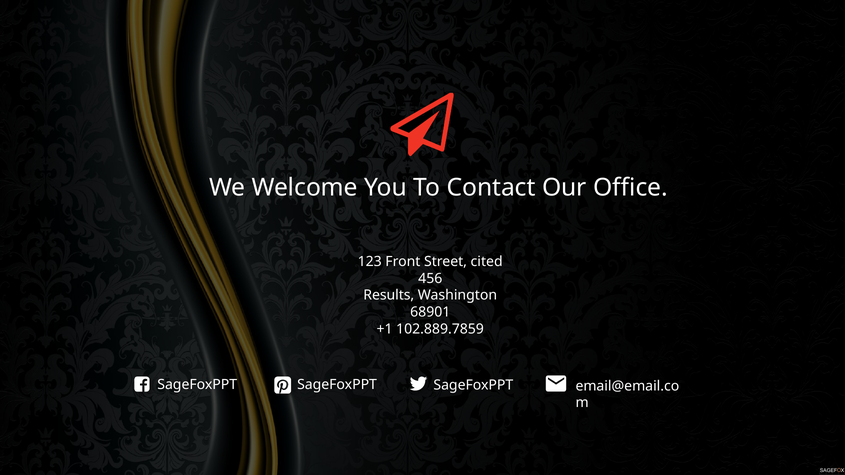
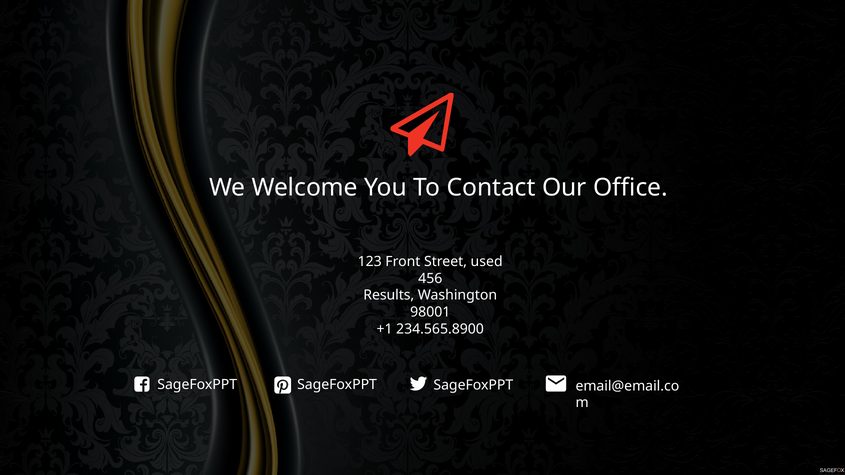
cited: cited -> used (487, 262)
68901: 68901 -> 98001 (430, 312)
102.889.7859: 102.889.7859 -> 234.565.8900 (440, 329)
